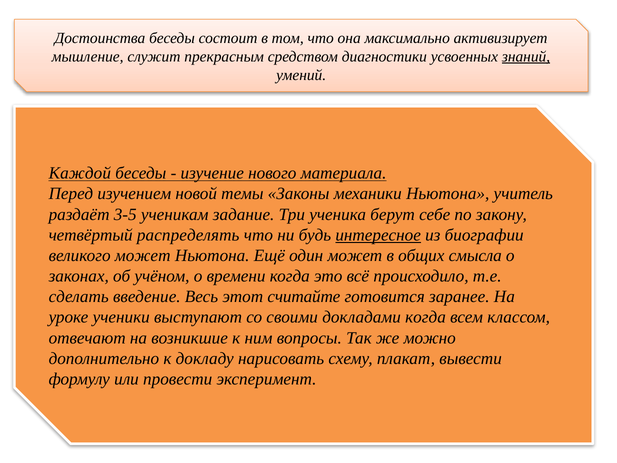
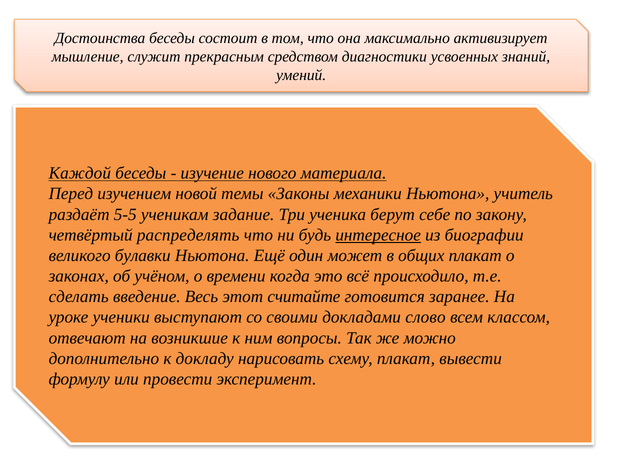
знаний underline: present -> none (526, 57)
3-5: 3-5 -> 5-5 (125, 214)
великого может: может -> булавки (143, 255)
общих смысла: смысла -> плакат (475, 255)
докладами когда: когда -> слово (425, 317)
